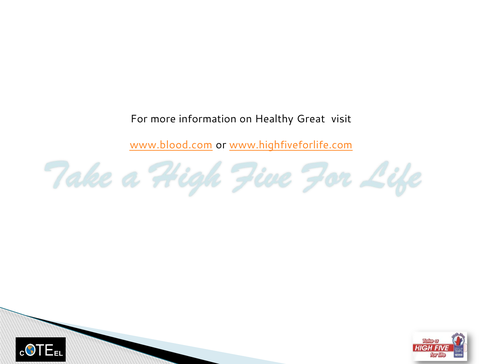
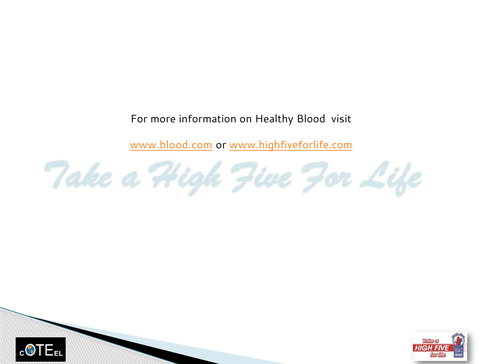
Great: Great -> Blood (311, 119)
